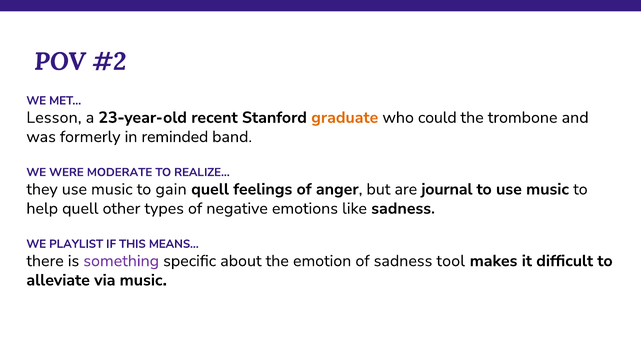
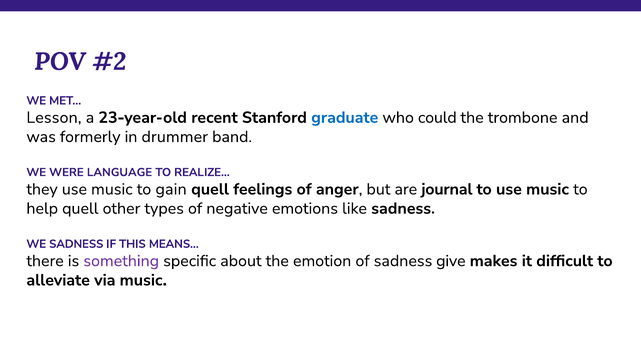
graduate colour: orange -> blue (345, 117)
reminded: reminded -> drummer (175, 137)
MODERATE: MODERATE -> LANGUAGE (120, 172)
WE PLAYLIST: PLAYLIST -> SADNESS (76, 244)
tool: tool -> give (451, 261)
